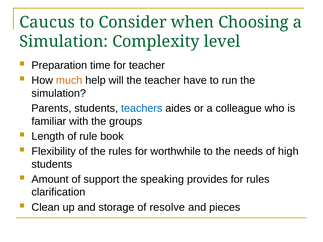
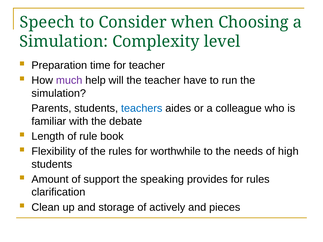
Caucus: Caucus -> Speech (47, 22)
much colour: orange -> purple (69, 80)
groups: groups -> debate (126, 121)
resolve: resolve -> actively (167, 207)
